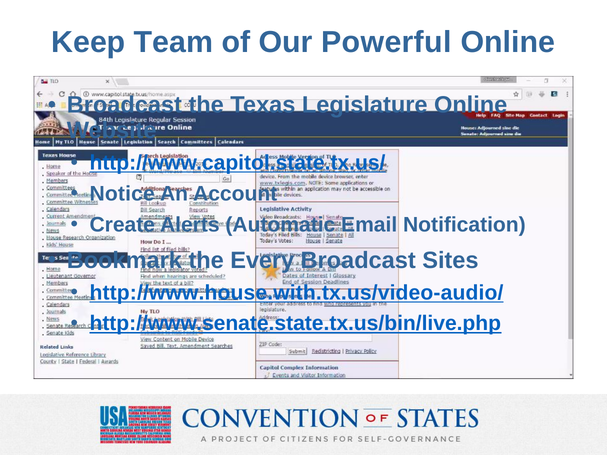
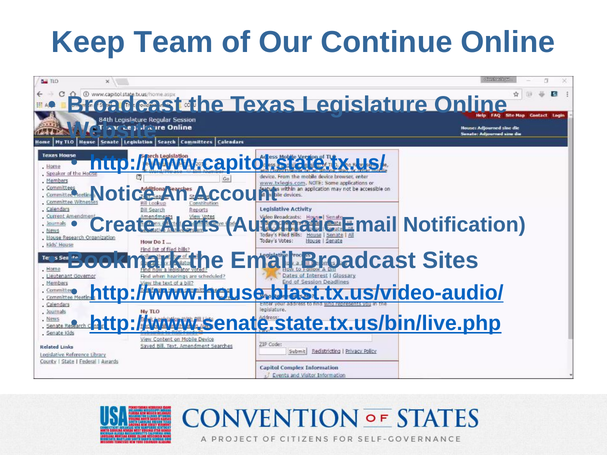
Powerful: Powerful -> Continue (387, 42)
the Every: Every -> Email (262, 260)
http://www.house.with.tx.us/video-audio/: http://www.house.with.tx.us/video-audio/ -> http://www.house.blast.tx.us/video-audio/ (297, 293)
